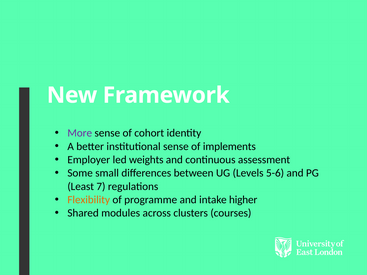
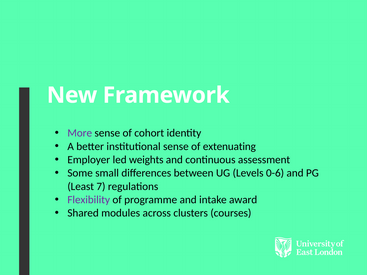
implements: implements -> extenuating (229, 146)
5-6: 5-6 -> 0-6 (275, 173)
Flexibility colour: orange -> purple (89, 200)
higher: higher -> award (243, 200)
